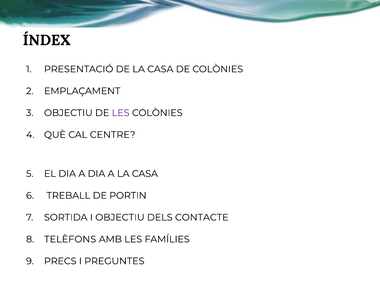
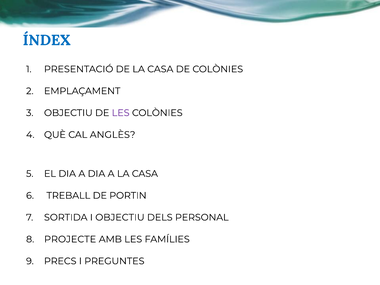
ÍNDEX colour: black -> blue (47, 40)
CENTRE: CENTRE -> ANGLÈS (113, 135)
CONTACTE: CONTACTE -> PERSONAL (202, 217)
TELÈFONS: TELÈFONS -> PROJECTE (70, 239)
